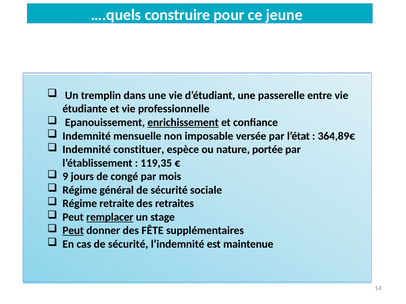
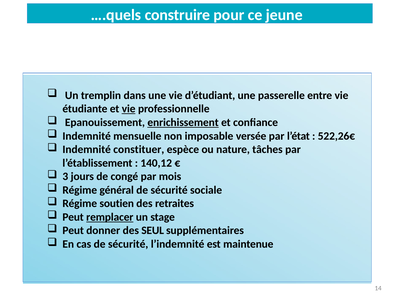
vie underline: none -> present (129, 109)
364,89€: 364,89€ -> 522,26€ (336, 136)
portée: portée -> tâches (267, 150)
119,35: 119,35 -> 140,12 (156, 163)
9: 9 -> 3 (65, 177)
retraite: retraite -> soutien (117, 204)
Peut underline: present -> none (73, 231)
FÊTE: FÊTE -> SEUL (153, 231)
